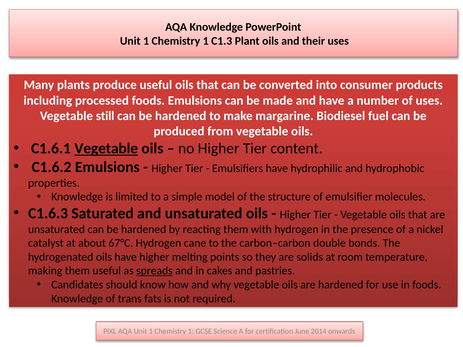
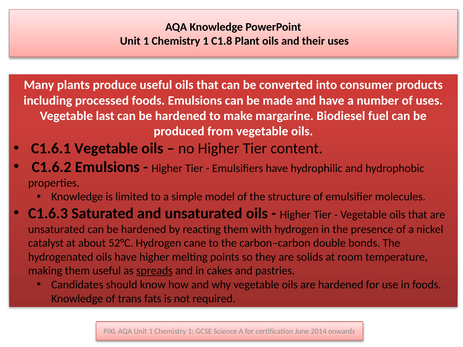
C1.3: C1.3 -> C1.8 (222, 41)
still: still -> last (105, 116)
Vegetable underline: present -> none (106, 149)
67°C: 67°C -> 52°C (121, 243)
